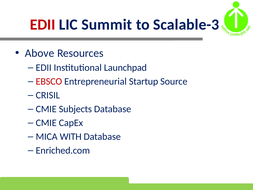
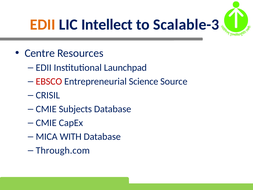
EDII colour: red -> orange (43, 24)
Summit: Summit -> Intellect (107, 24)
Above: Above -> Centre (40, 53)
Startup: Startup -> Science (144, 81)
Enriched.com: Enriched.com -> Through.com (63, 150)
